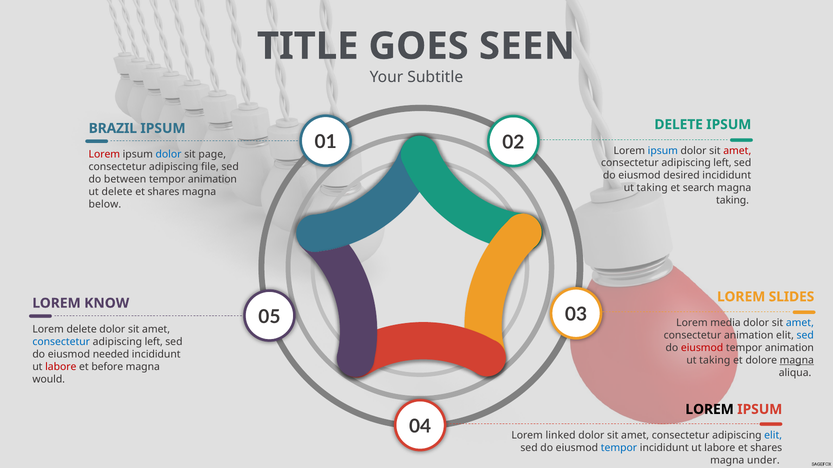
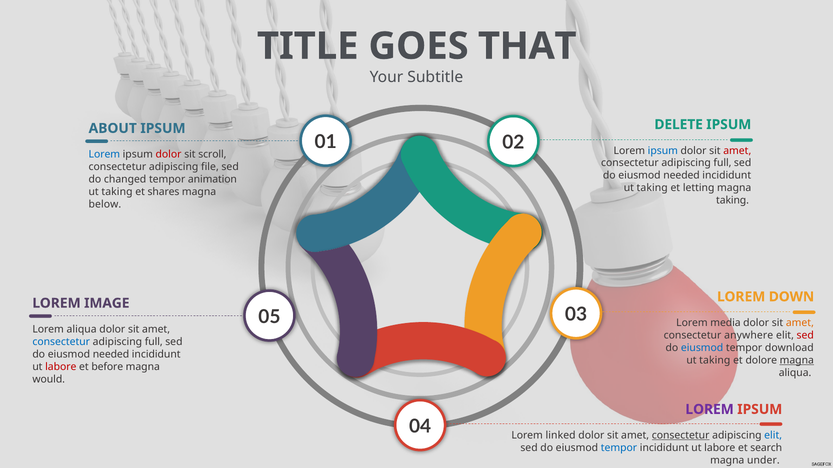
SEEN: SEEN -> THAT (527, 46)
BRAZIL: BRAZIL -> ABOUT (113, 128)
Lorem colour: red -> blue (104, 155)
dolor colour: blue -> red (169, 155)
page: page -> scroll (212, 155)
left: left -> full (722, 163)
desired: desired -> needed (682, 176)
between: between -> changed (125, 180)
search: search -> letting (699, 188)
delete: delete -> taking (117, 192)
SLIDES: SLIDES -> DOWN (791, 297)
KNOW: KNOW -> IMAGE (107, 304)
amet colour: blue -> orange (800, 323)
Lorem delete: delete -> aliqua (82, 330)
consectetur animation: animation -> anywhere (749, 336)
sed colour: blue -> red (805, 336)
left: left -> full (154, 342)
eiusmod colour: red -> blue (702, 348)
animation: animation -> download (789, 348)
LOREM colour: black -> purple (710, 410)
consectetur underline: none -> present (681, 436)
labore et shares: shares -> search (766, 448)
